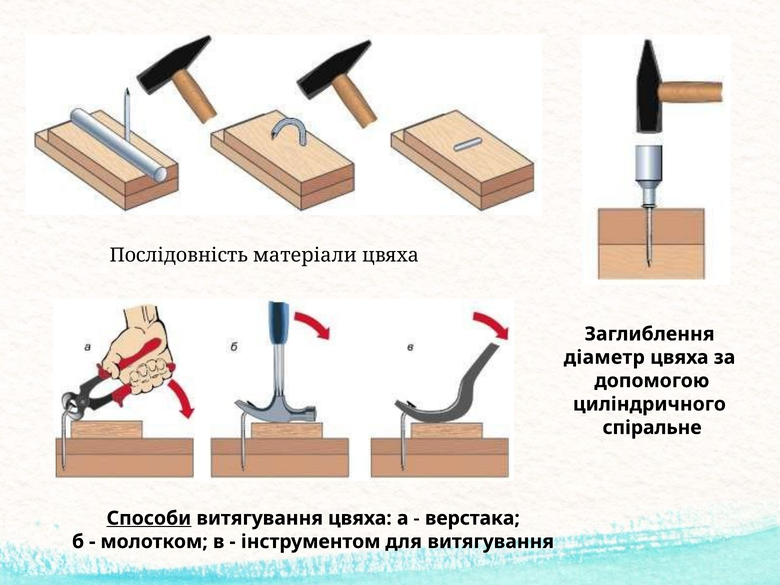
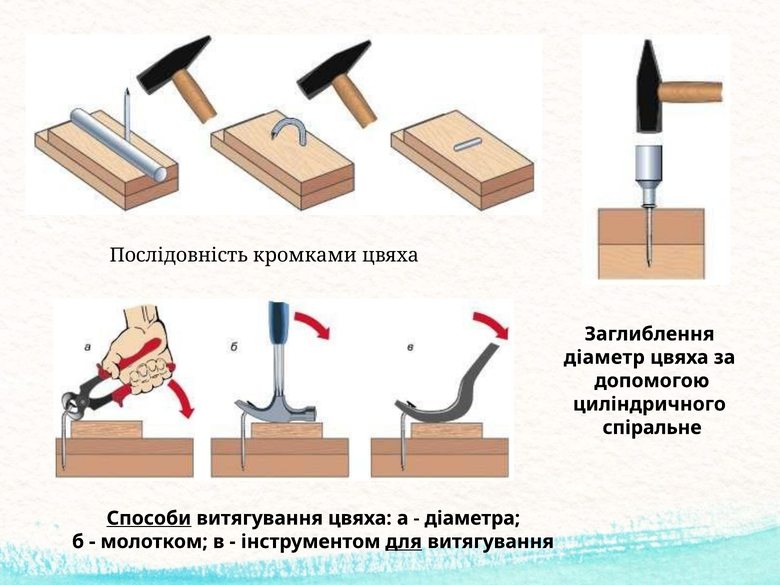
матеріали: матеріали -> кромками (305, 255)
верстака: верстака -> діаметра (472, 518)
для underline: none -> present (404, 542)
